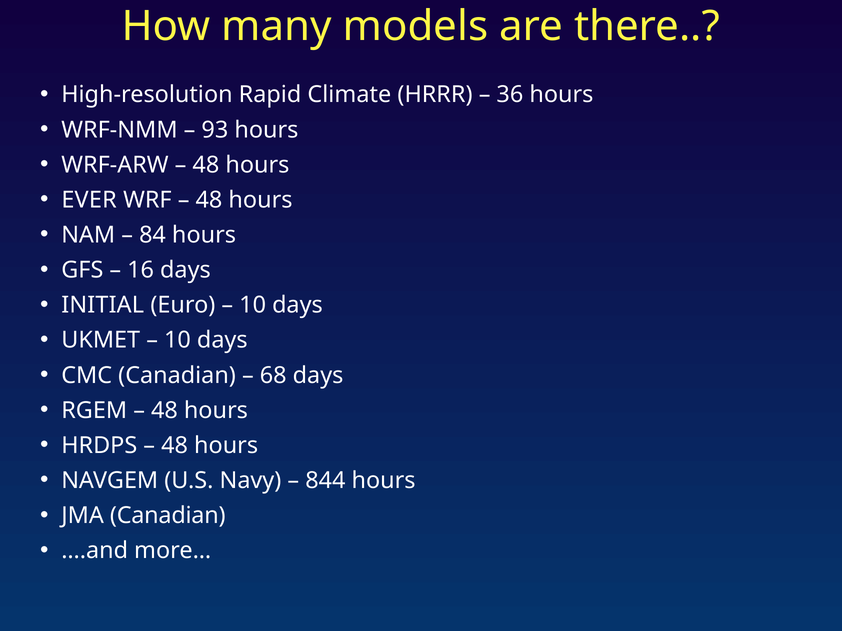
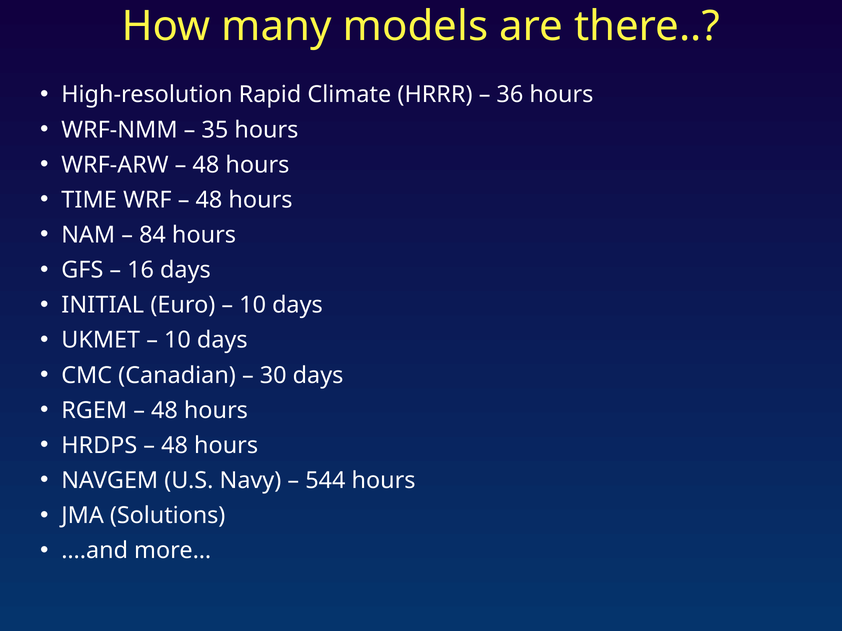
93: 93 -> 35 (215, 130)
EVER: EVER -> TIME (89, 200)
68: 68 -> 30 (273, 376)
844: 844 -> 544 (325, 481)
JMA Canadian: Canadian -> Solutions (168, 516)
